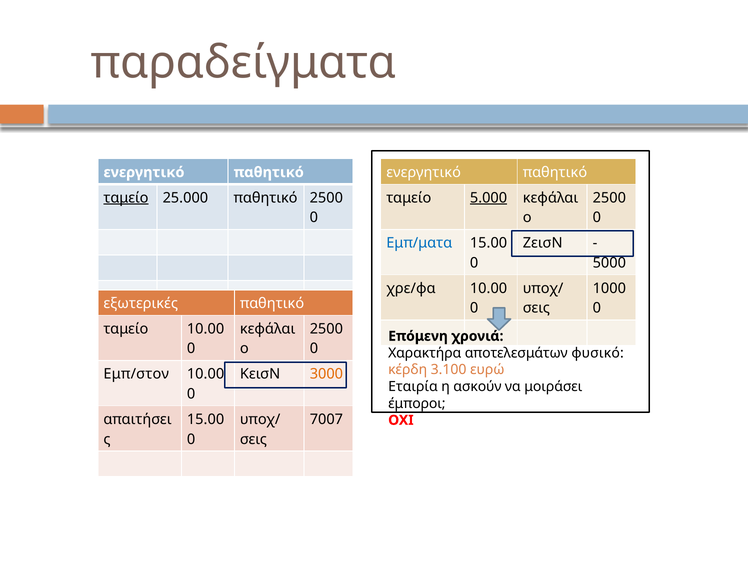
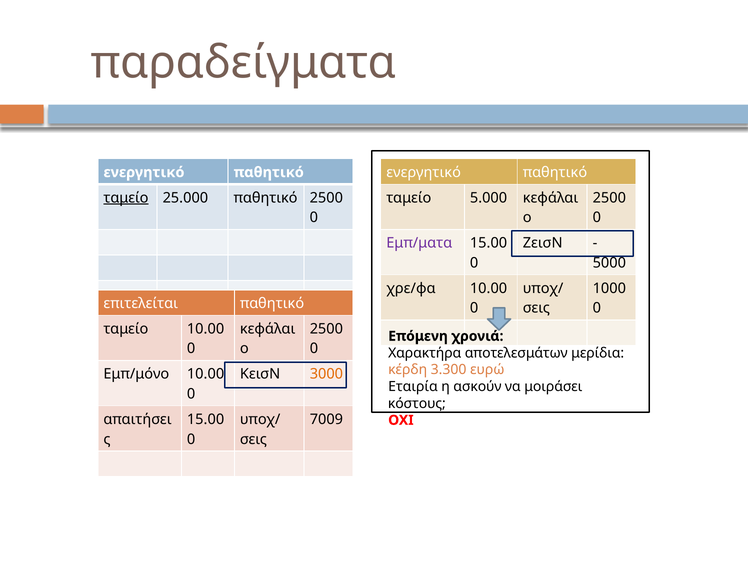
5.000 underline: present -> none (489, 198)
Εμπ/ματα colour: blue -> purple (419, 243)
εξωτερικές: εξωτερικές -> επιτελείται (141, 303)
φυσικό: φυσικό -> μερίδια (598, 353)
3.100: 3.100 -> 3.300 (449, 370)
Εμπ/στον: Εμπ/στον -> Εμπ/μόνο (136, 374)
έμποροι: έμποροι -> κόστους (417, 403)
7007: 7007 -> 7009 (326, 419)
